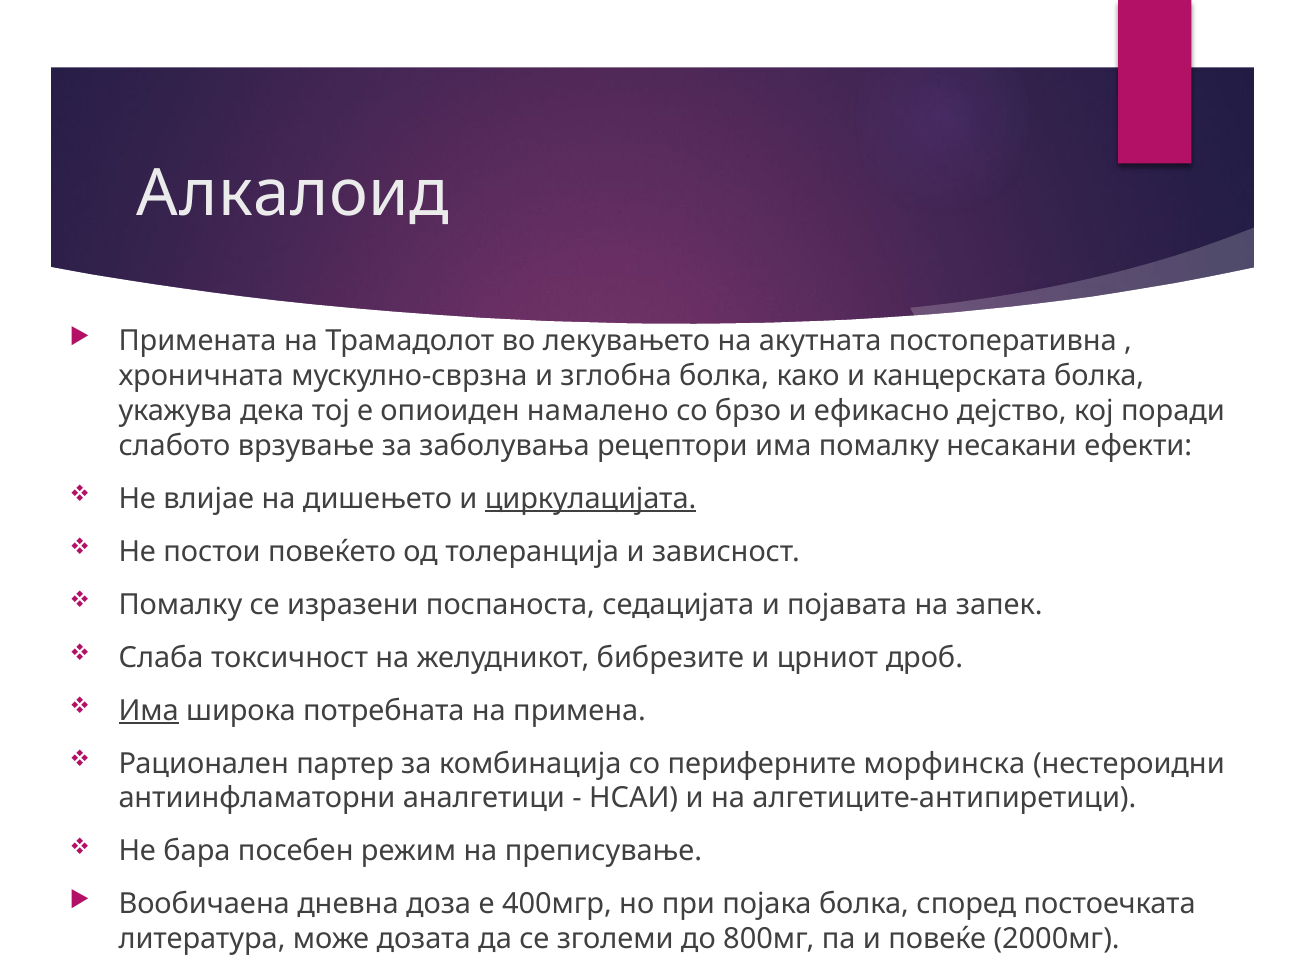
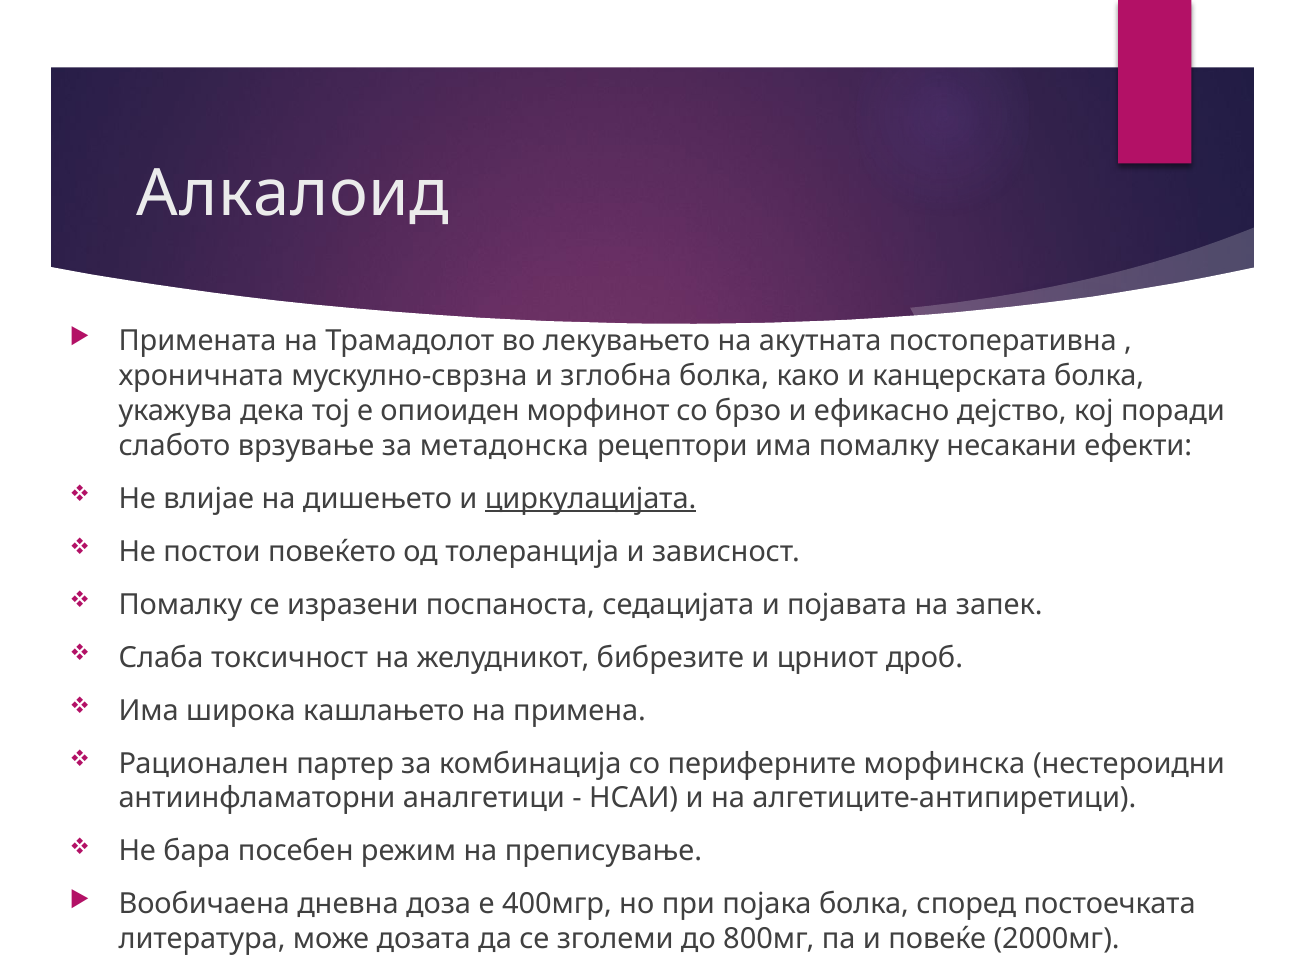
намалено: намалено -> морфинот (598, 411)
заболувања: заболувања -> метадонска (504, 445)
Има underline: present -> none (149, 710)
потребната: потребната -> кашлањето (384, 710)
